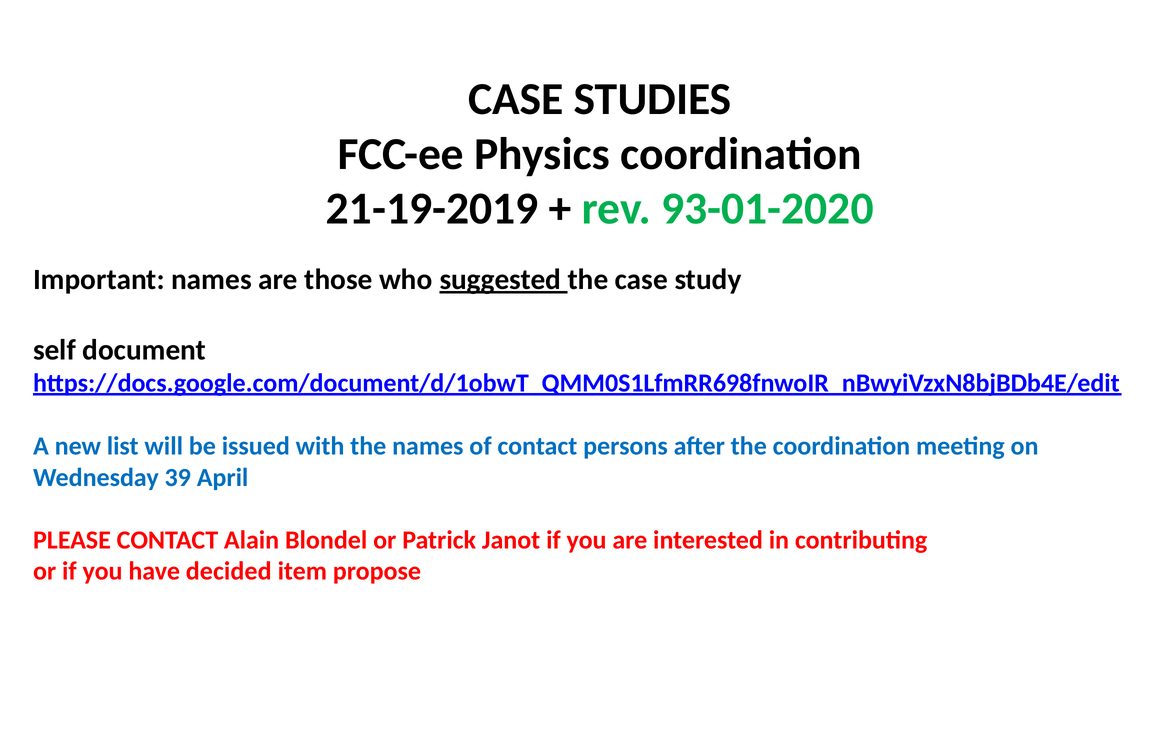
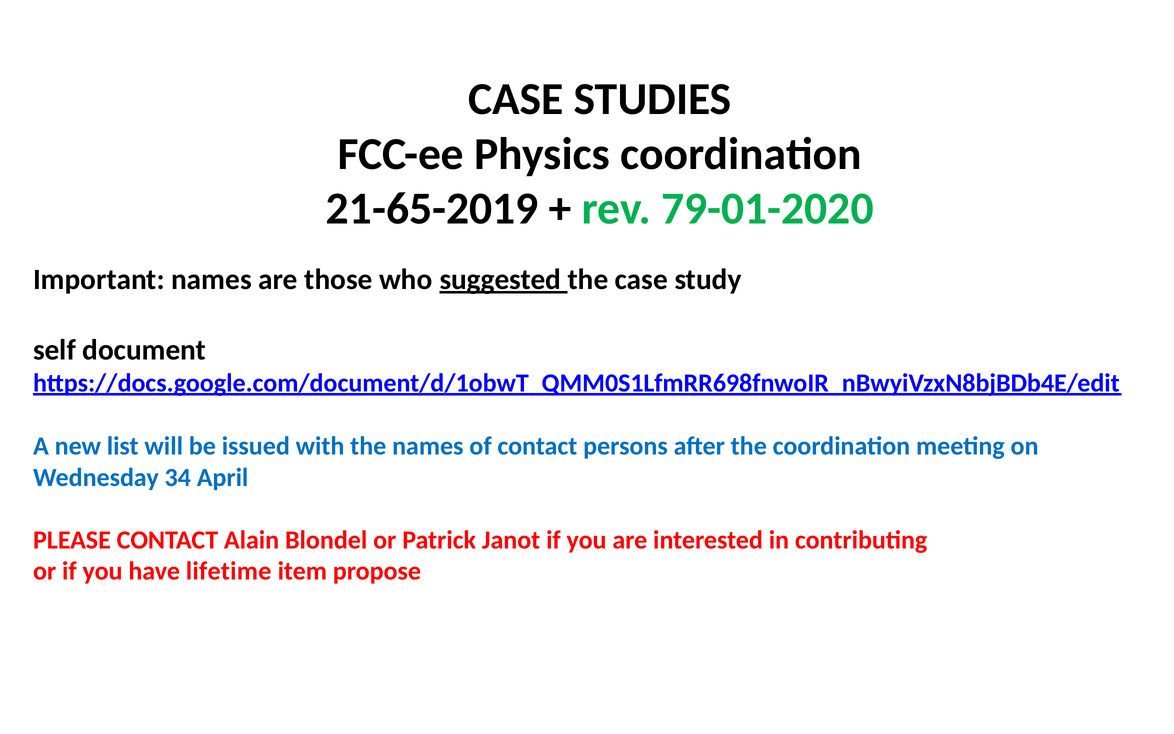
21-19-2019: 21-19-2019 -> 21-65-2019 (432, 209)
93-01-2020: 93-01-2020 -> 79-01-2020 (767, 209)
39: 39 -> 34 (178, 477)
decided: decided -> lifetime (229, 571)
